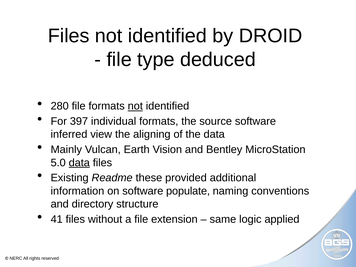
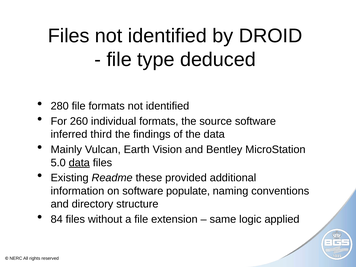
not underline: present -> none (135, 106)
397: 397 -> 260 (79, 121)
view: view -> third (101, 134)
aligning: aligning -> findings (152, 134)
41: 41 -> 84 (57, 219)
